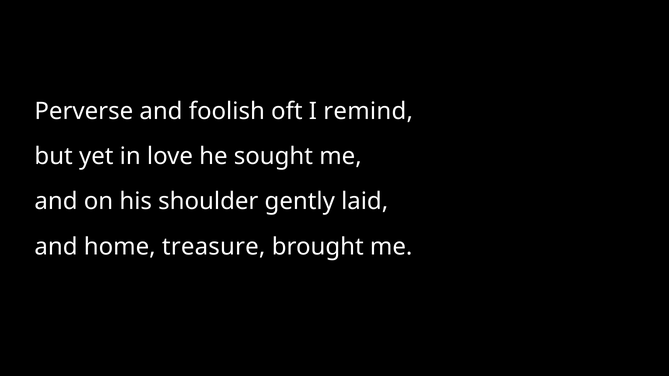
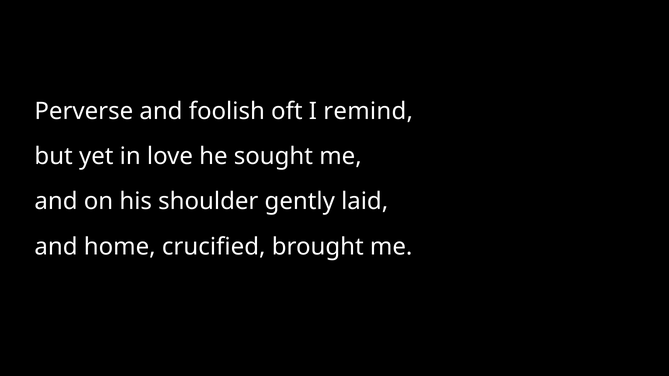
treasure: treasure -> crucified (214, 247)
